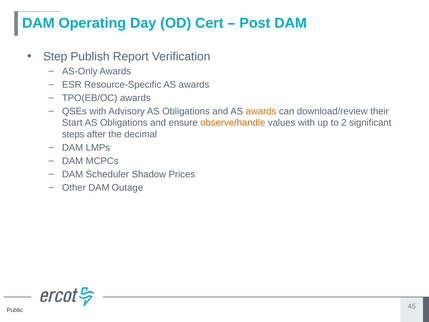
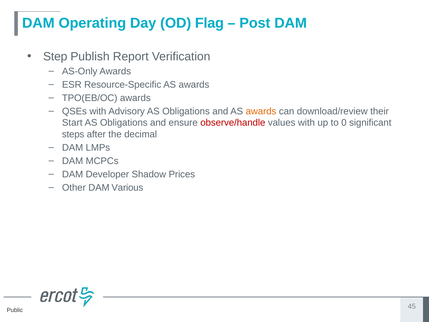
Cert: Cert -> Flag (209, 23)
observe/handle colour: orange -> red (233, 123)
2: 2 -> 0 (344, 123)
Scheduler: Scheduler -> Developer (107, 174)
Outage: Outage -> Various (127, 187)
